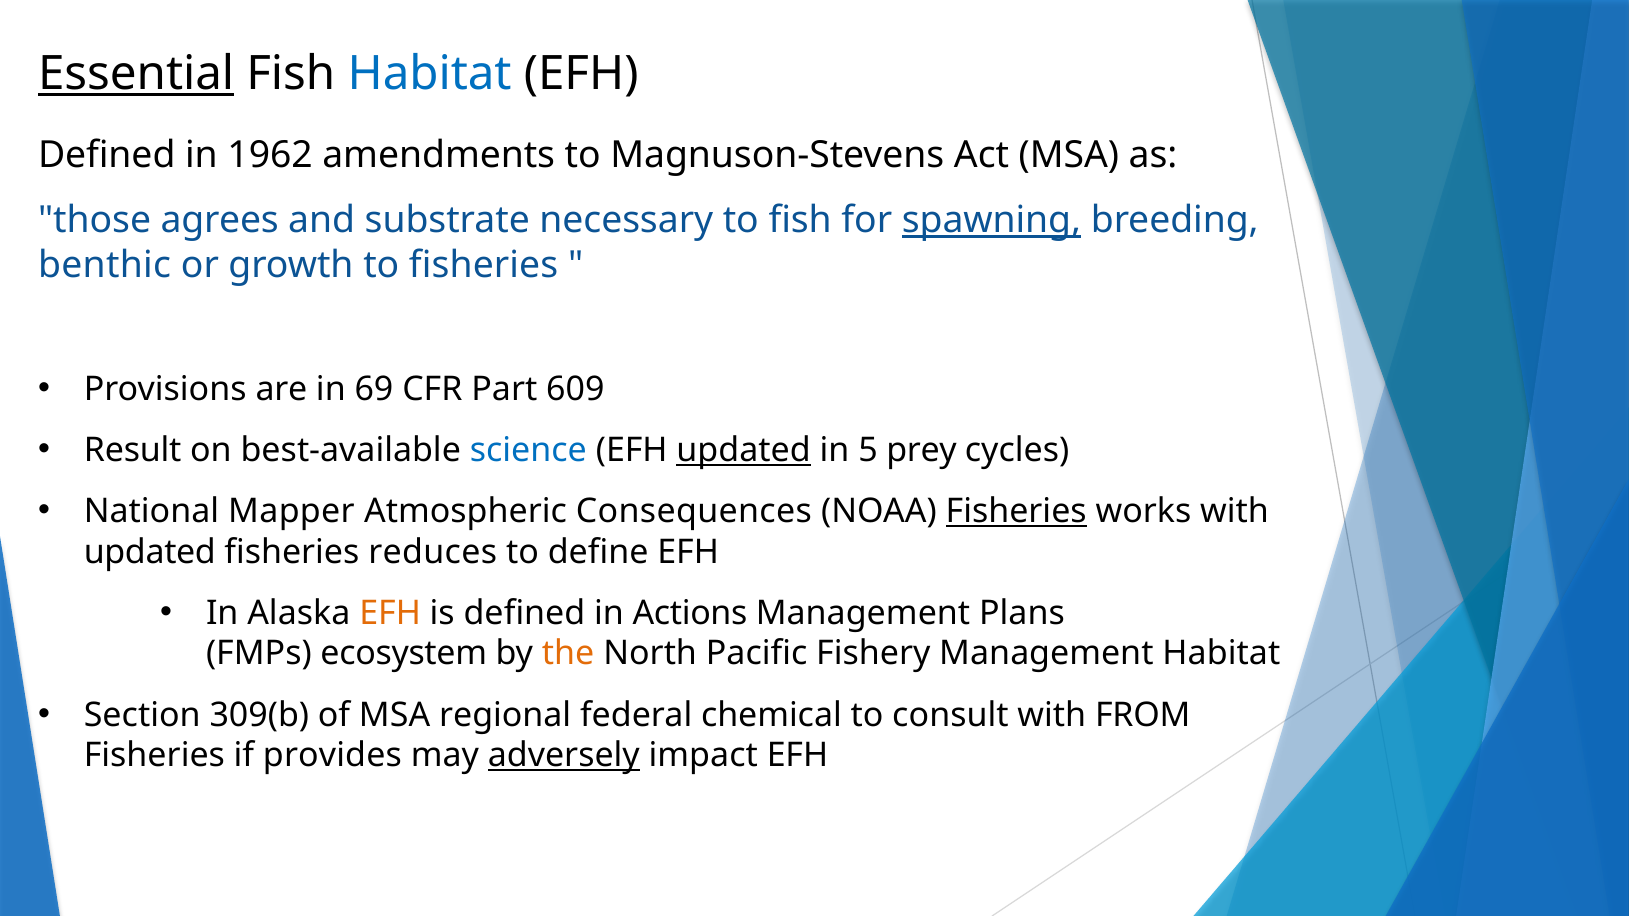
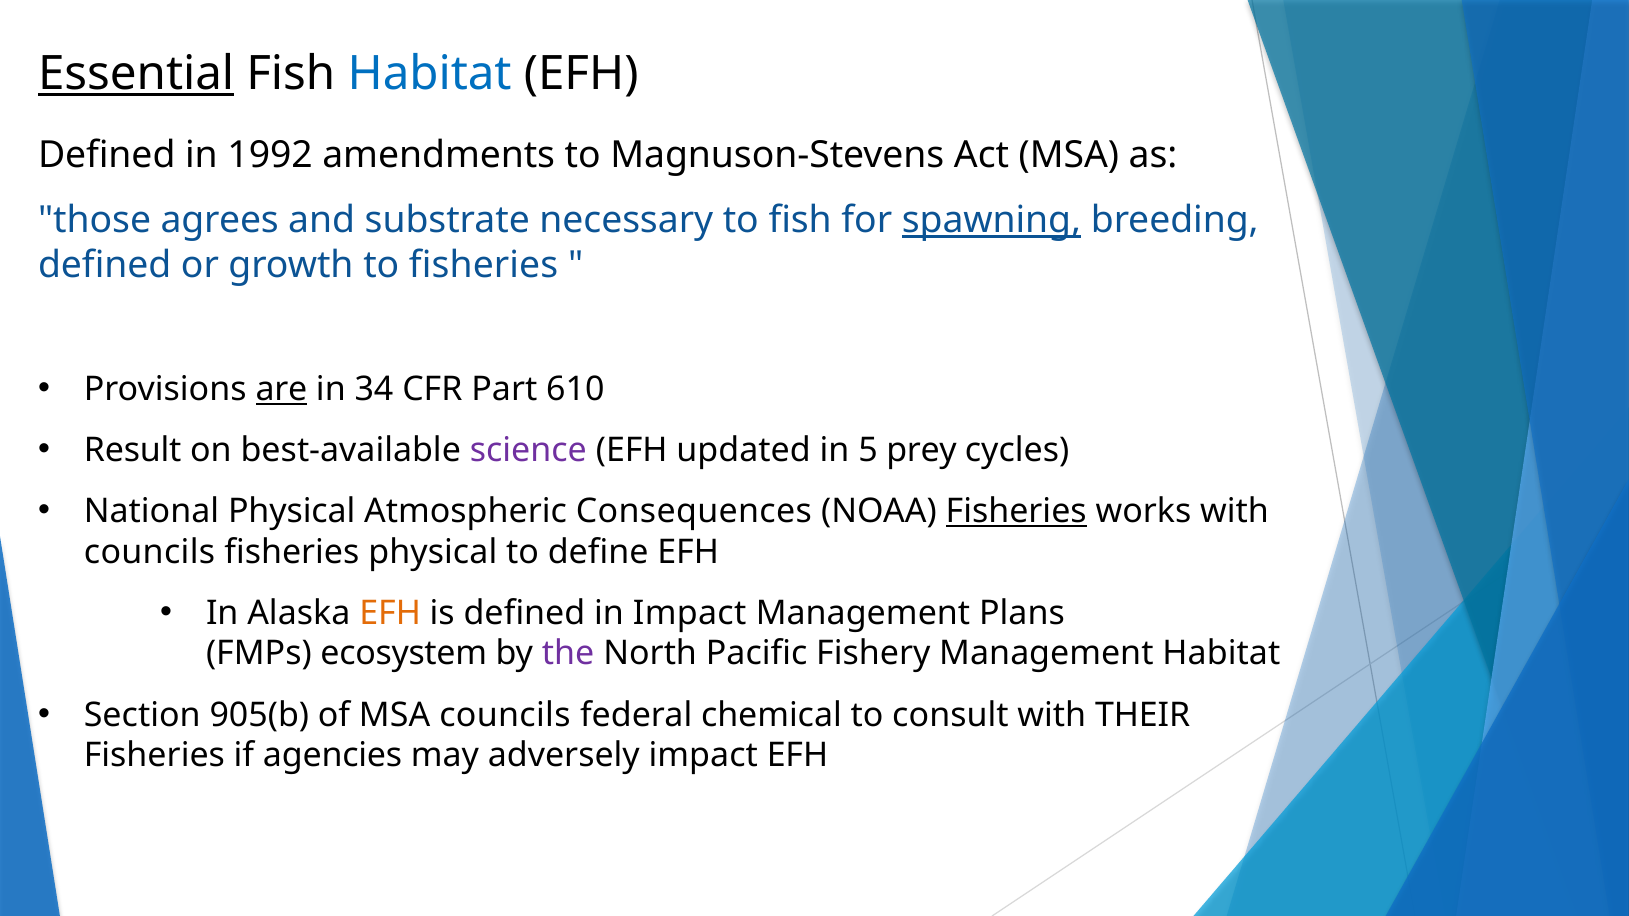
1962: 1962 -> 1992 (270, 155)
benthic: benthic -> defined (105, 265)
are underline: none -> present (281, 389)
69: 69 -> 34 (374, 389)
609: 609 -> 610 (575, 389)
science colour: blue -> purple (528, 450)
updated underline: present -> none (744, 450)
National Mapper: Mapper -> Physical (292, 511)
updated: updated -> councils (149, 552)
fisheries reduces: reduces -> physical (433, 552)
in Actions: Actions -> Impact (690, 613)
the colour: orange -> purple (568, 654)
309(b: 309(b -> 905(b (259, 715)
MSA regional: regional -> councils (505, 715)
FROM: FROM -> THEIR (1143, 715)
provides: provides -> agencies (333, 756)
adversely underline: present -> none (564, 756)
